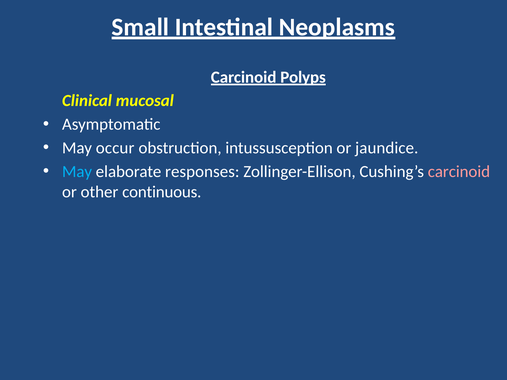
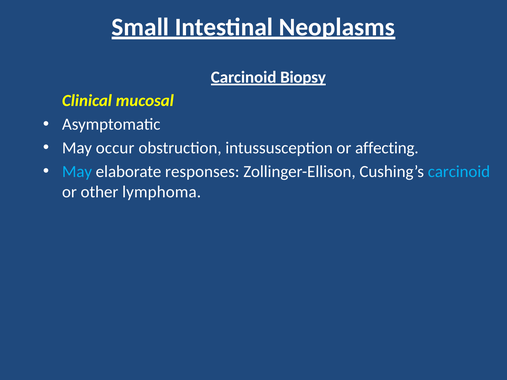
Polyps: Polyps -> Biopsy (303, 77)
jaundice: jaundice -> affecting (387, 148)
carcinoid colour: pink -> light blue (459, 172)
continuous: continuous -> lymphoma (162, 192)
